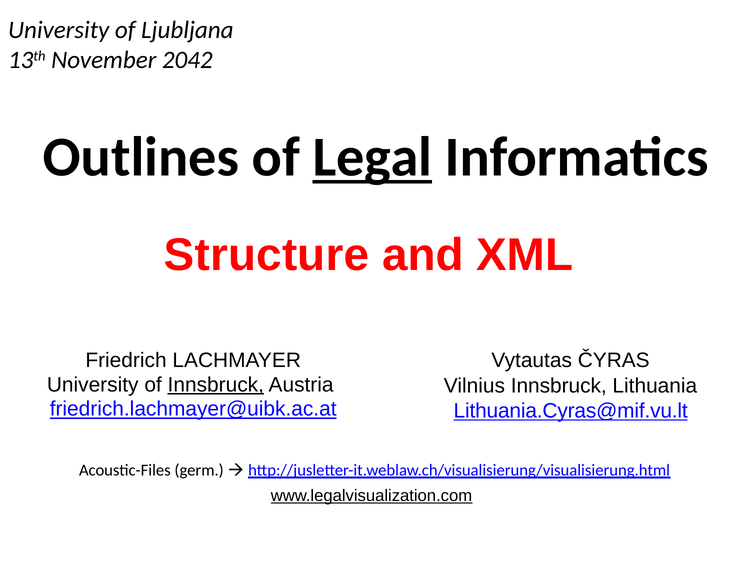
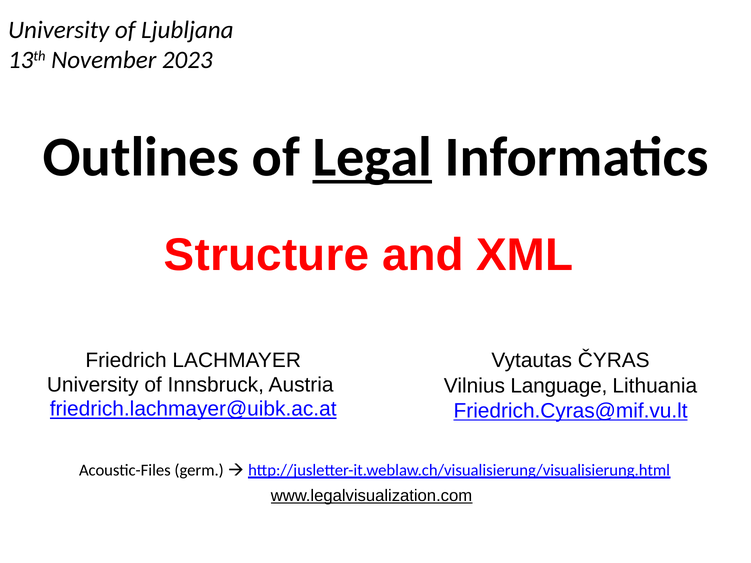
2042: 2042 -> 2023 (187, 60)
Innsbruck underline: present -> none (216, 385)
Vilnius Innsbruck: Innsbruck -> Language (559, 386)
Lithuania.Cyras@mif.vu.lt: Lithuania.Cyras@mif.vu.lt -> Friedrich.Cyras@mif.vu.lt (571, 411)
